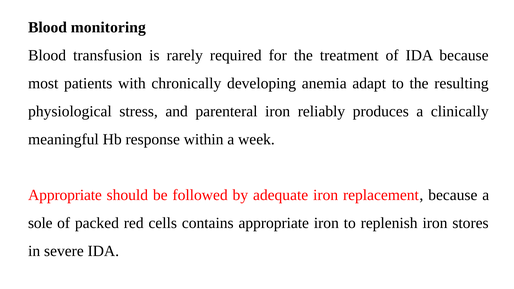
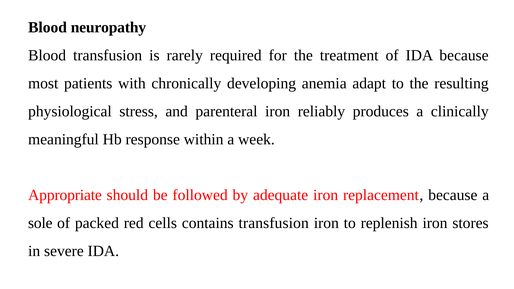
monitoring: monitoring -> neuropathy (108, 27)
contains appropriate: appropriate -> transfusion (274, 223)
